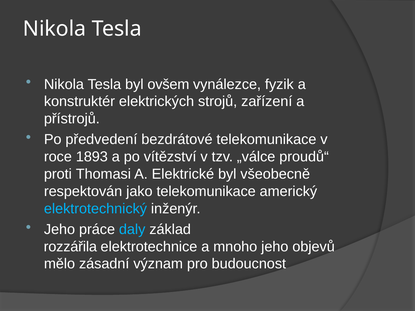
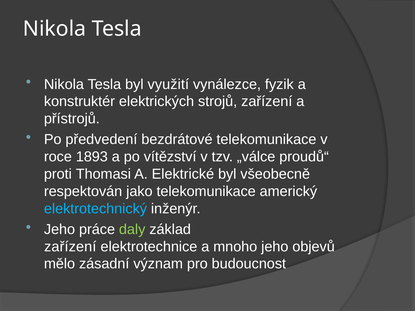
ovšem: ovšem -> využití (168, 84)
daly colour: light blue -> light green (132, 230)
rozzářila: rozzářila -> zařízení (70, 247)
